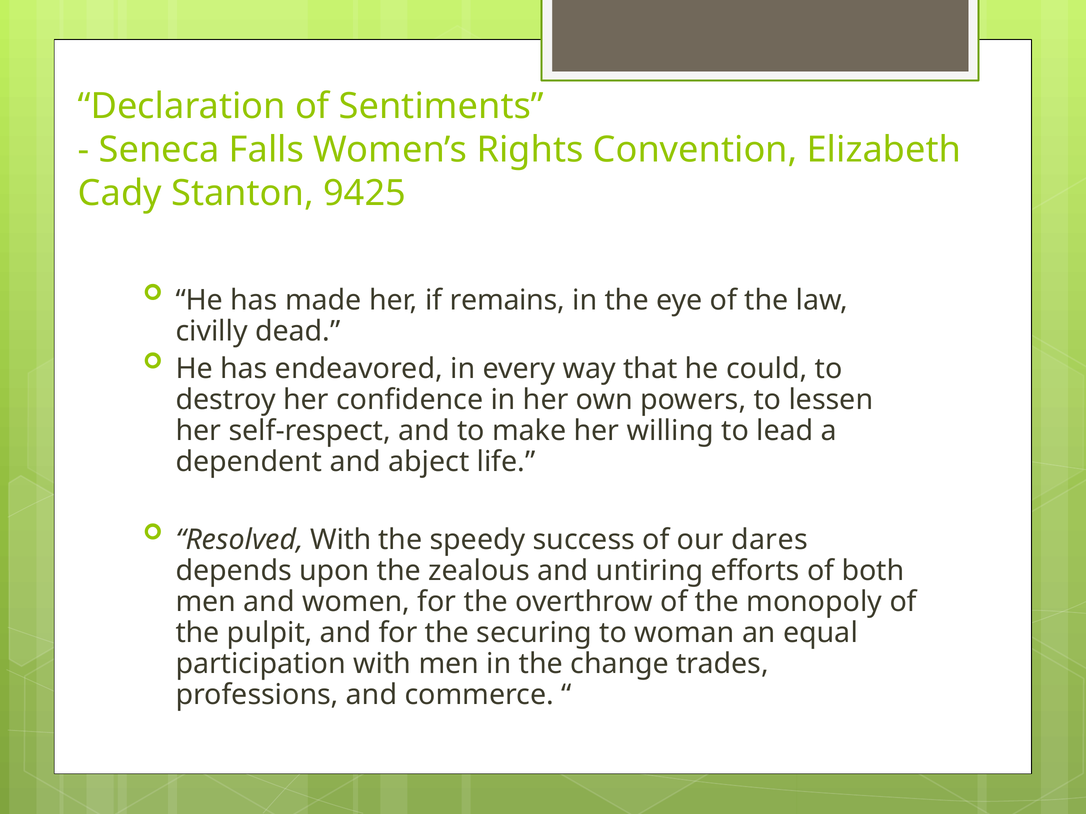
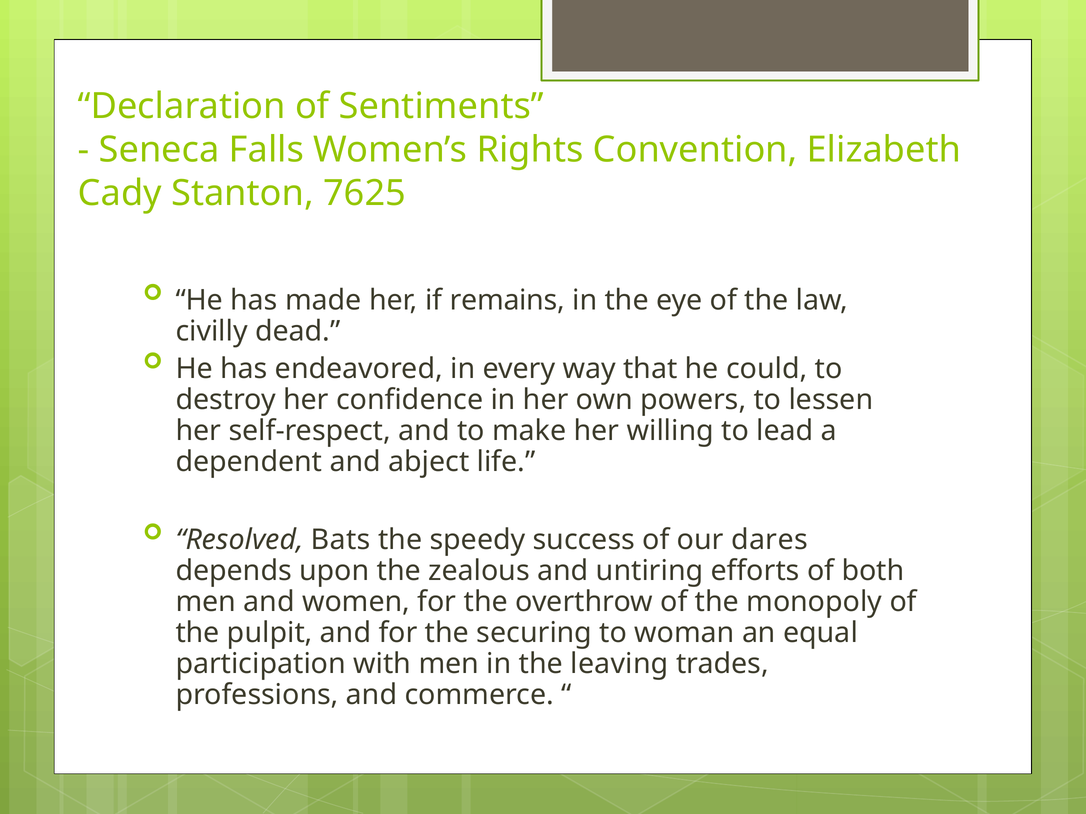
9425: 9425 -> 7625 (365, 193)
Resolved With: With -> Bats (341, 540)
change: change -> leaving (619, 664)
